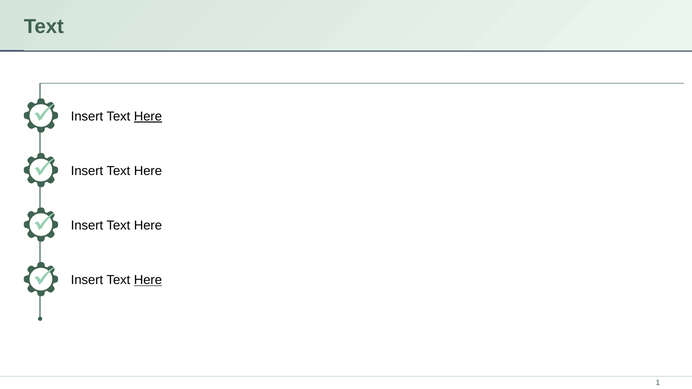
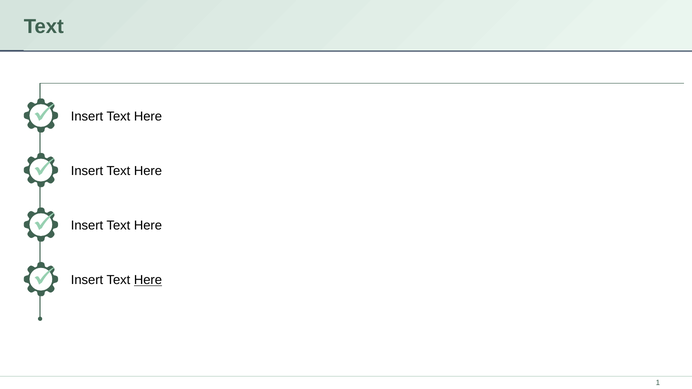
Here underline: present -> none (148, 116)
